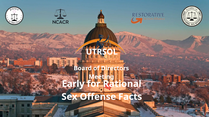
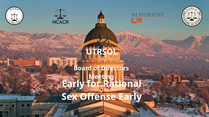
Offense Facts: Facts -> Early (130, 97)
